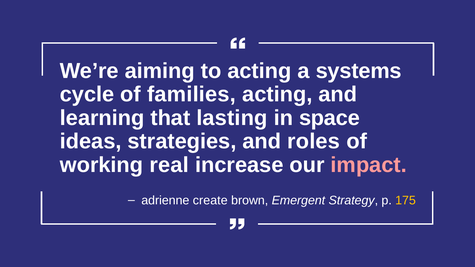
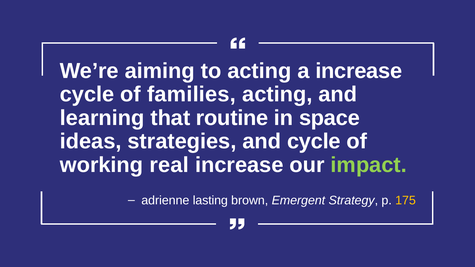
a systems: systems -> increase (359, 71)
lasting: lasting -> routine (232, 118)
and roles: roles -> cycle (314, 141)
impact colour: pink -> light green (369, 165)
create: create -> lasting (210, 201)
